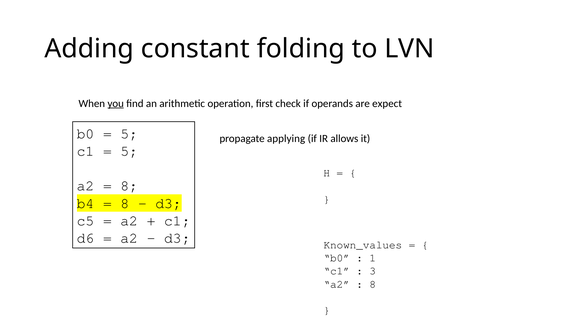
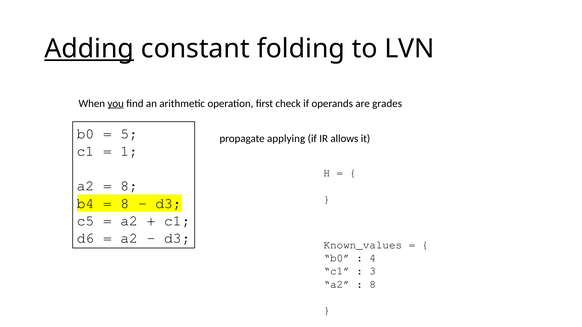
Adding underline: none -> present (89, 49)
expect: expect -> grades (387, 104)
5: 5 -> 1 (129, 151)
1: 1 -> 4 (373, 258)
